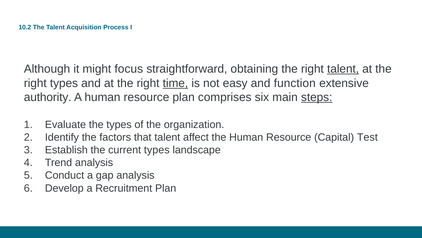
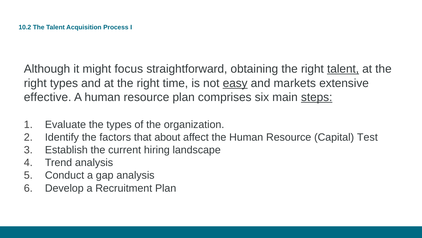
time underline: present -> none (175, 83)
easy underline: none -> present (235, 83)
function: function -> markets (295, 83)
authority: authority -> effective (48, 97)
that talent: talent -> about (167, 137)
current types: types -> hiring (157, 150)
